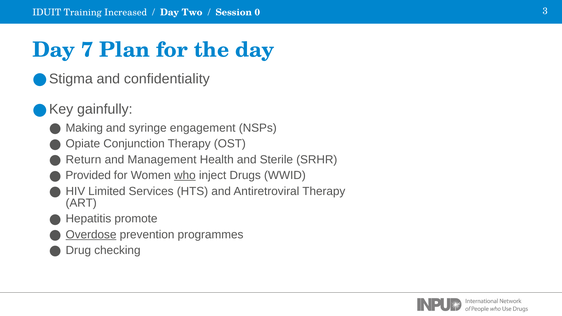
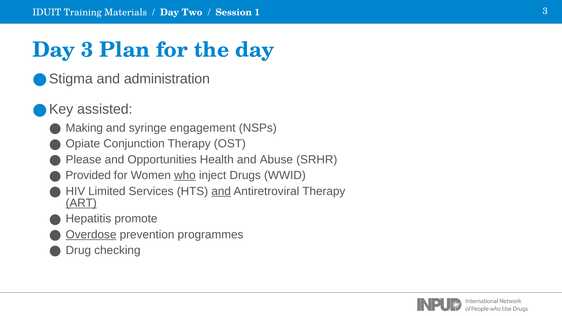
Increased: Increased -> Materials (126, 12)
0: 0 -> 1 (257, 12)
7: 7 -> 3 (87, 50)
confidentiality: confidentiality -> administration (167, 79)
gainfully: gainfully -> assisted (105, 109)
Return: Return -> Please (84, 160)
Management: Management -> Opportunities (162, 160)
Sterile: Sterile -> Abuse (276, 160)
and underline: none -> present (221, 191)
ART underline: none -> present (81, 203)
